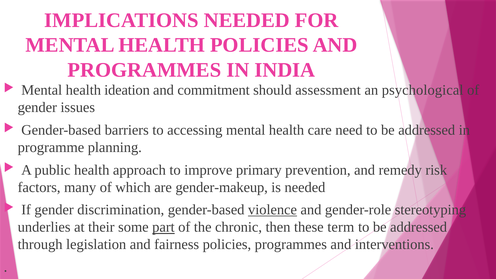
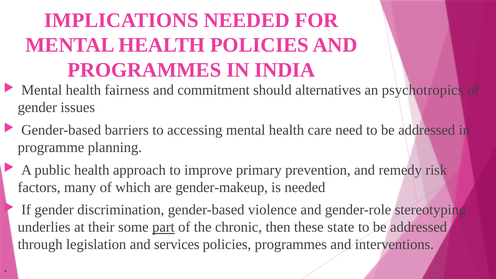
ideation: ideation -> fairness (127, 90)
assessment: assessment -> alternatives (328, 90)
psychological: psychological -> psychotropics (423, 90)
violence underline: present -> none (273, 210)
term: term -> state (341, 227)
fairness: fairness -> services (177, 245)
